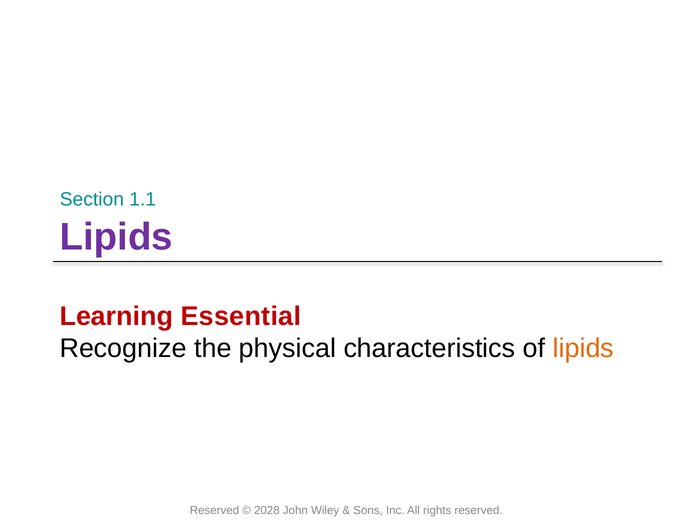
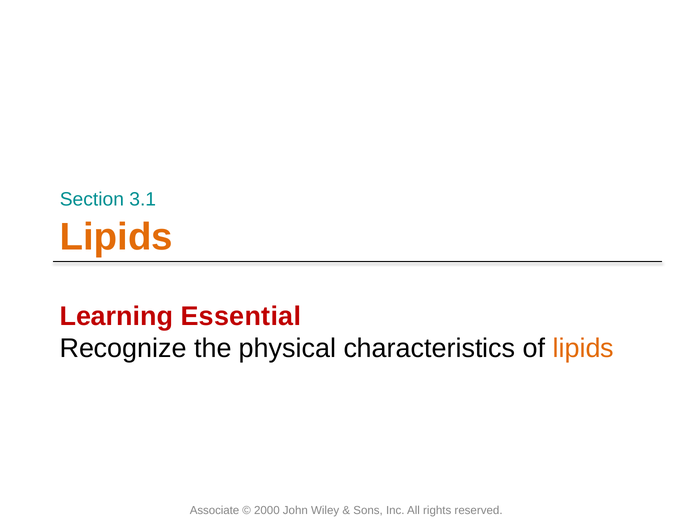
1.1: 1.1 -> 3.1 (143, 199)
Lipids colour: purple -> orange (116, 237)
Reserved: Reserved -> Associate (215, 510)
2028: 2028 -> 2000 (267, 510)
